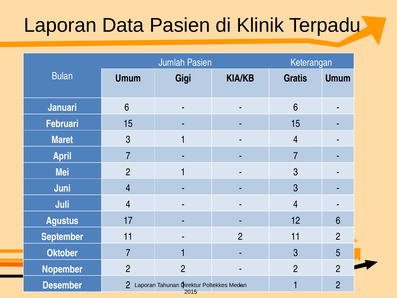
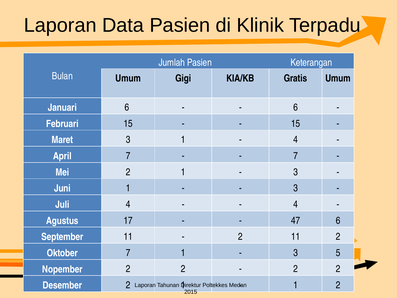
Juni 4: 4 -> 1 (128, 188)
12: 12 -> 47 (296, 220)
